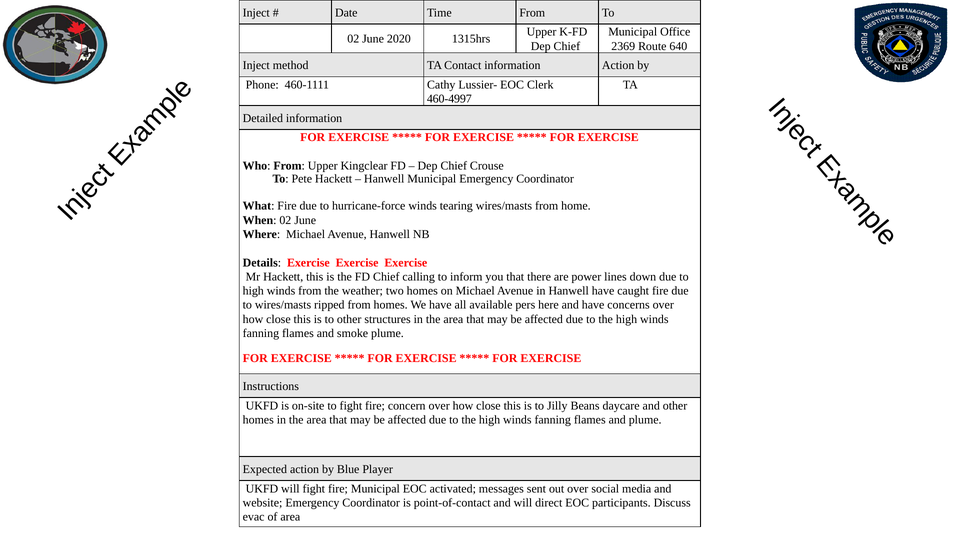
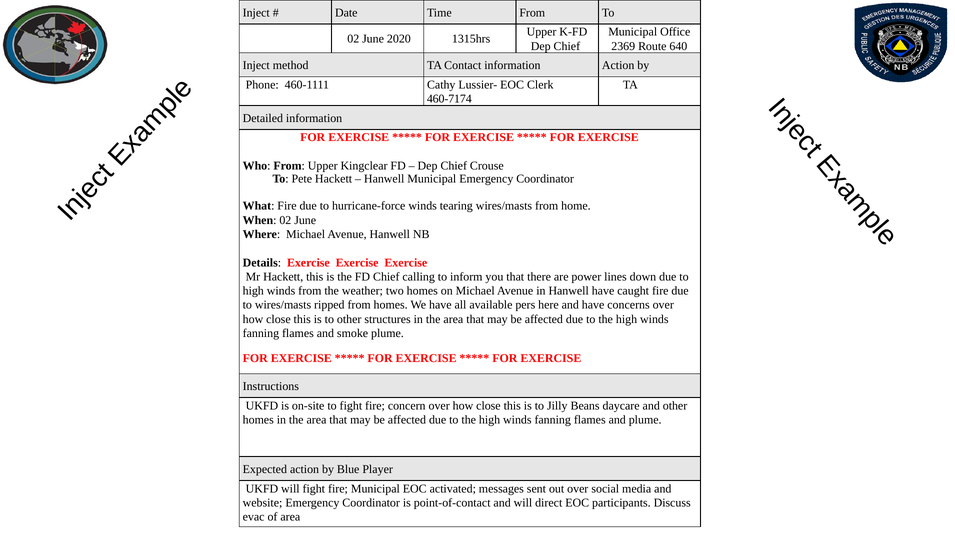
460-4997: 460-4997 -> 460-7174 (449, 99)
